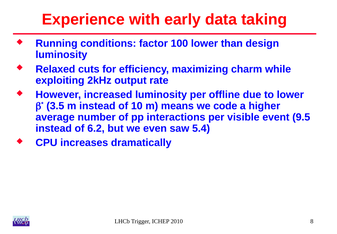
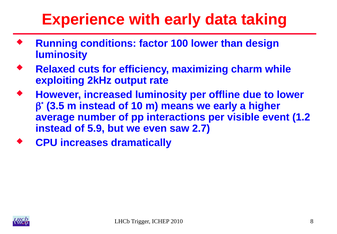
we code: code -> early (225, 106)
9.5: 9.5 -> 1.2 (301, 117)
6.2: 6.2 -> 5.9 (96, 128)
5.4: 5.4 -> 2.7 (201, 128)
